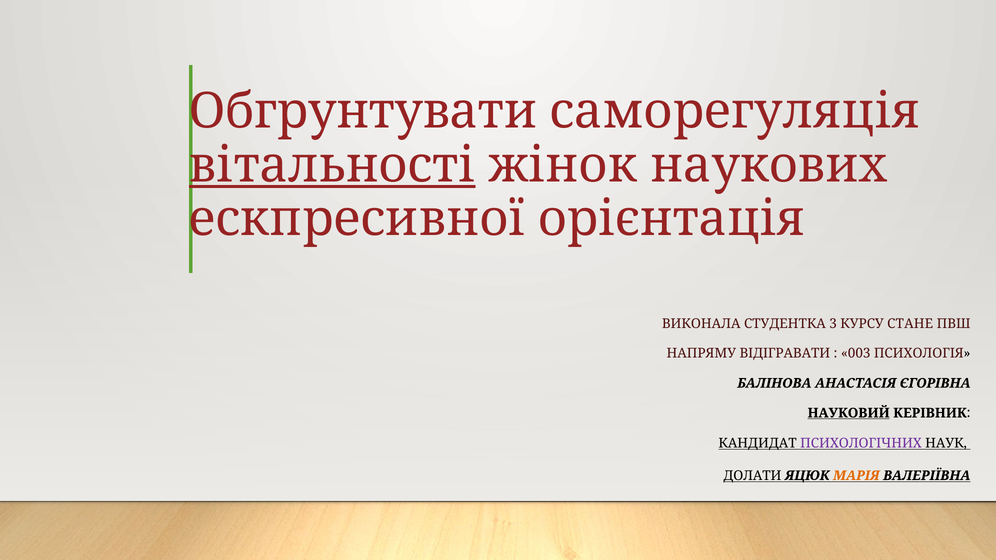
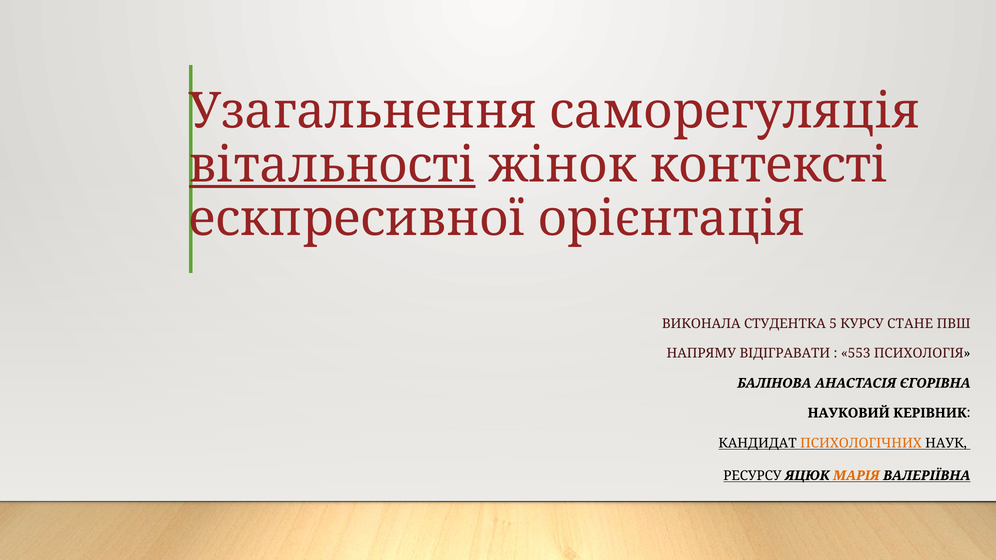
Обгрунтувати: Обгрунтувати -> Узагальнення (363, 111)
наукових: наукових -> контексті (769, 165)
3: 3 -> 5 (833, 324)
003: 003 -> 553 (856, 354)
НАУКОВИЙ underline: present -> none (849, 413)
ПСИХОЛОГІЧНИХ colour: purple -> orange (861, 443)
ДОЛАТИ: ДОЛАТИ -> РЕСУРСУ (752, 476)
